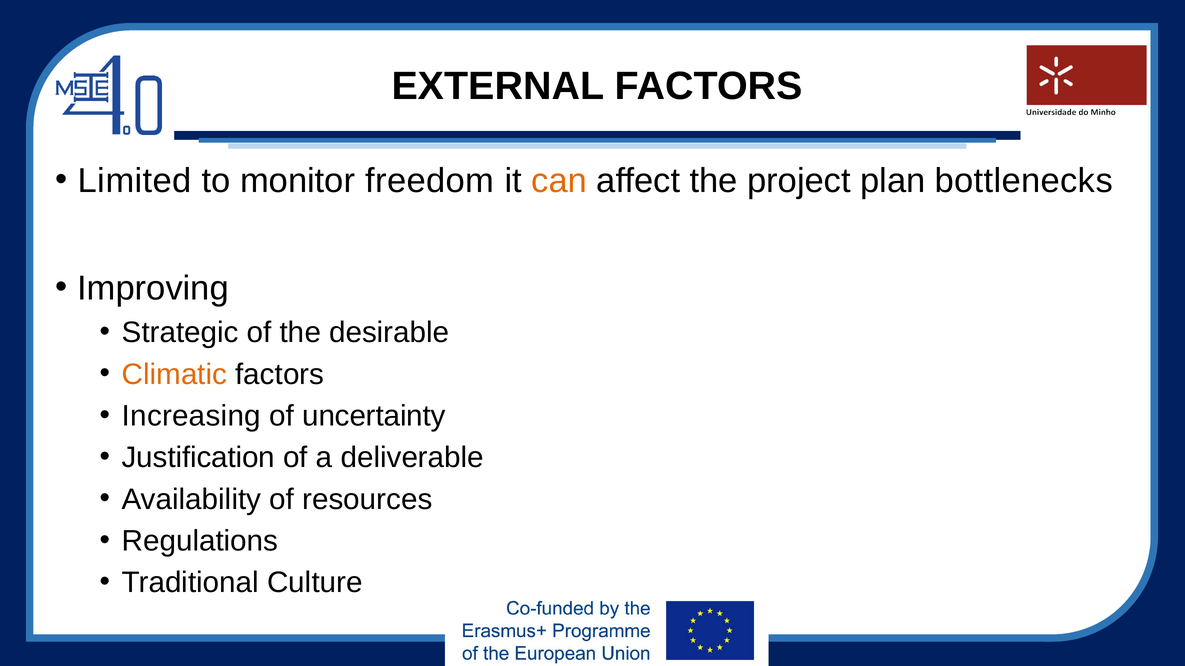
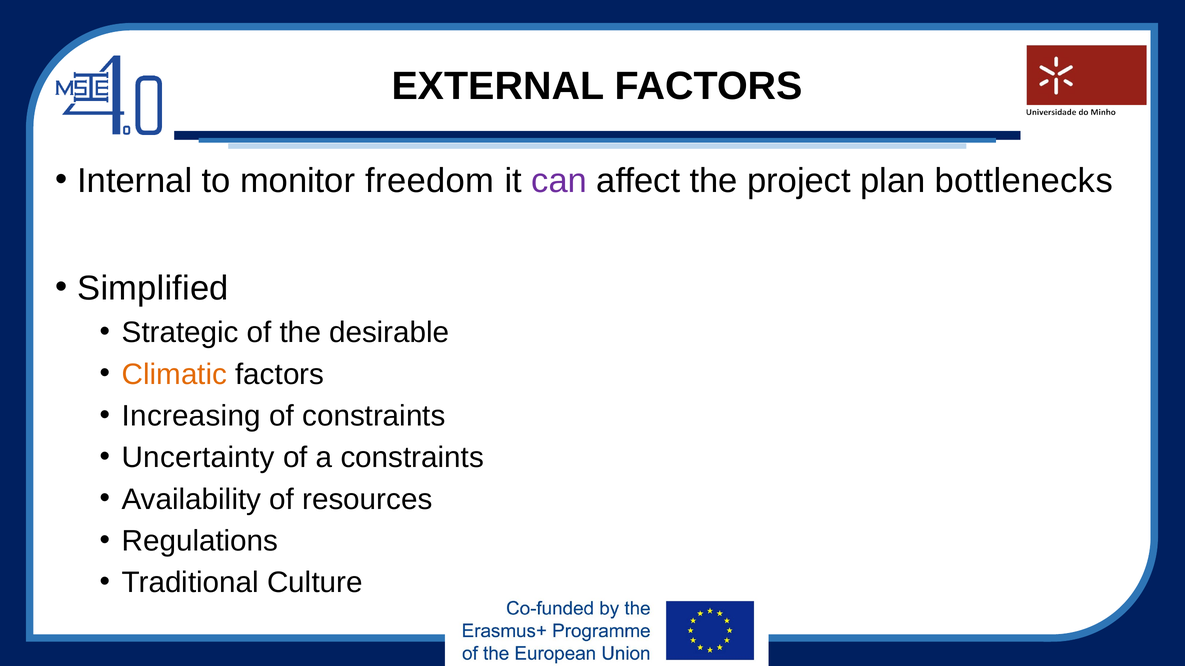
Limited: Limited -> Internal (135, 181)
can colour: orange -> purple (559, 181)
Improving: Improving -> Simplified (153, 288)
of uncertainty: uncertainty -> constraints (374, 416)
Justification: Justification -> Uncertainty (198, 458)
a deliverable: deliverable -> constraints (412, 458)
